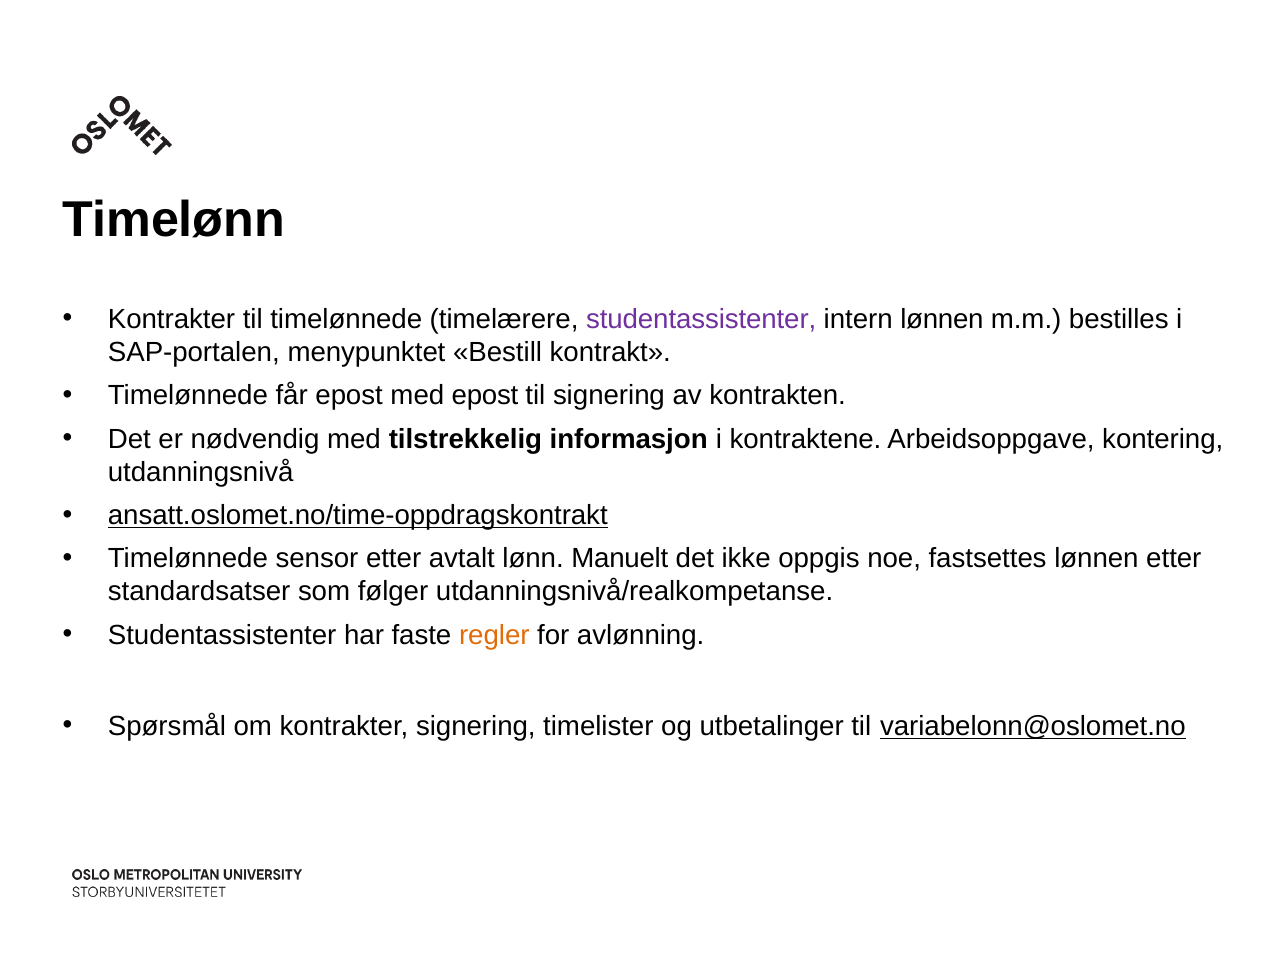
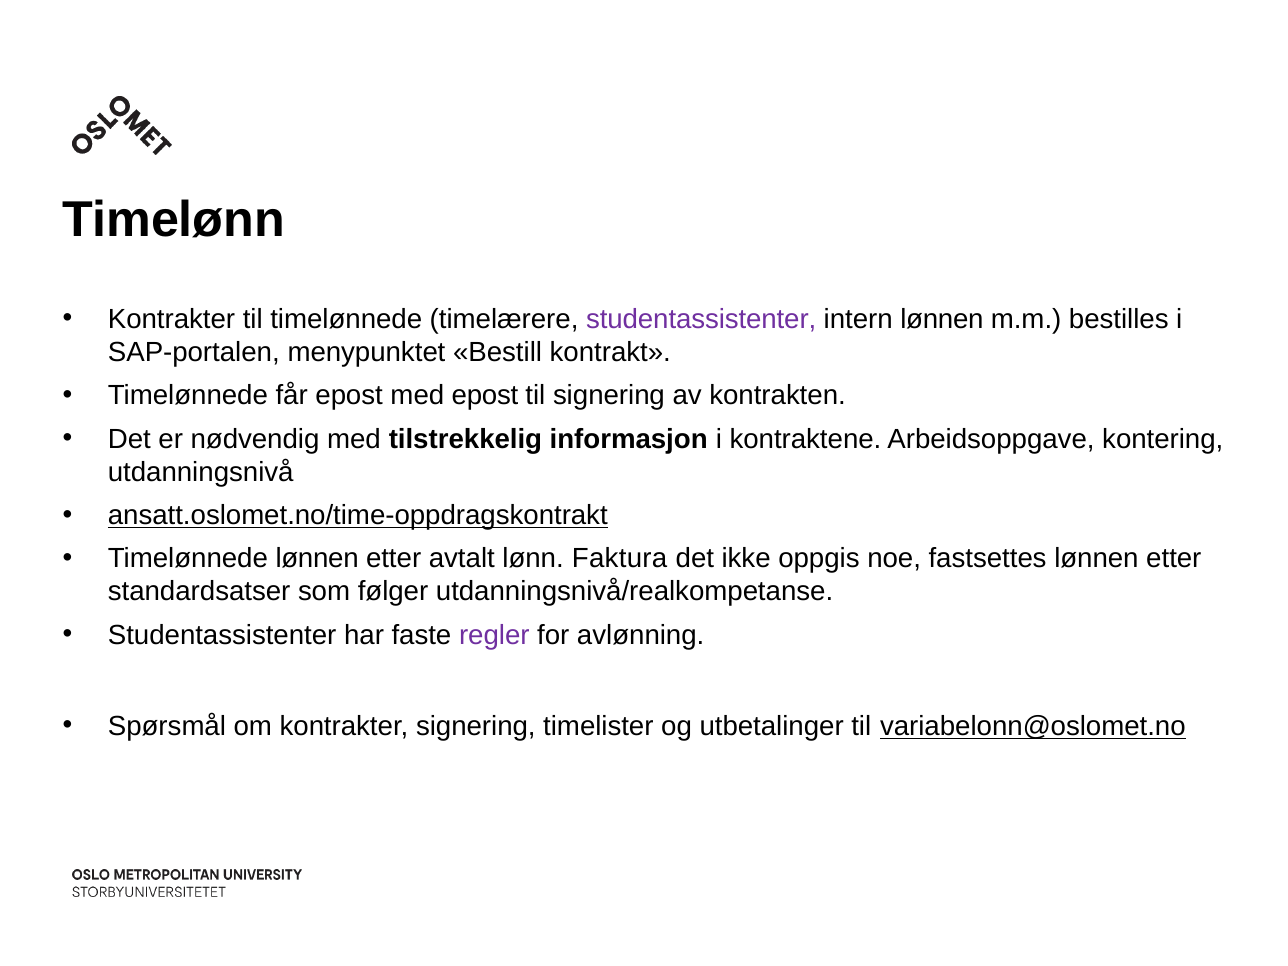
Timelønnede sensor: sensor -> lønnen (317, 559)
Manuelt: Manuelt -> Faktura (620, 559)
regler colour: orange -> purple (494, 635)
